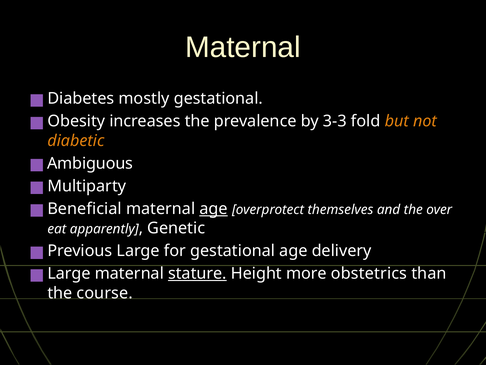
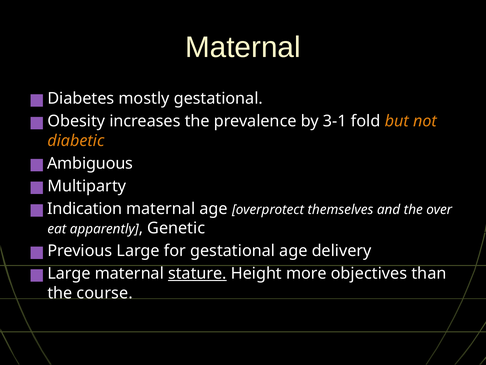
3-3: 3-3 -> 3-1 (335, 121)
Beneficial: Beneficial -> Indication (85, 208)
age underline: present -> none (214, 208)
obstetrics: obstetrics -> objectives (369, 273)
